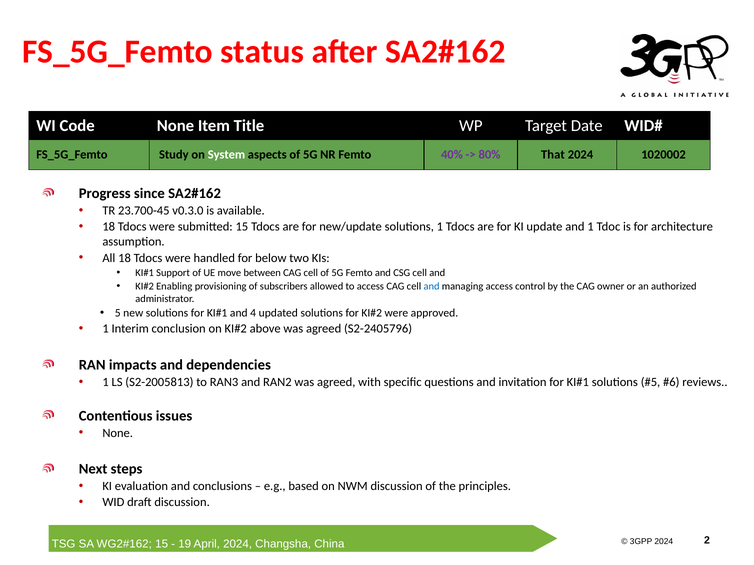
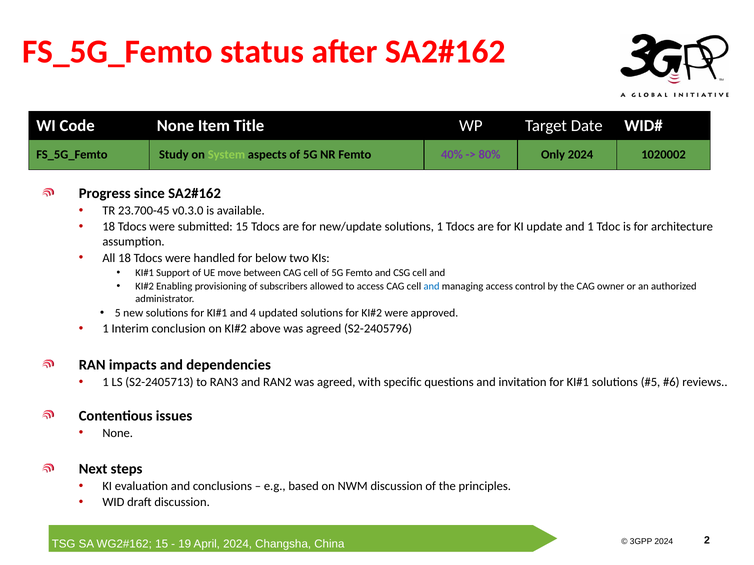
System colour: white -> light green (226, 155)
That: That -> Only (553, 155)
S2-2005813: S2-2005813 -> S2-2405713 (159, 382)
